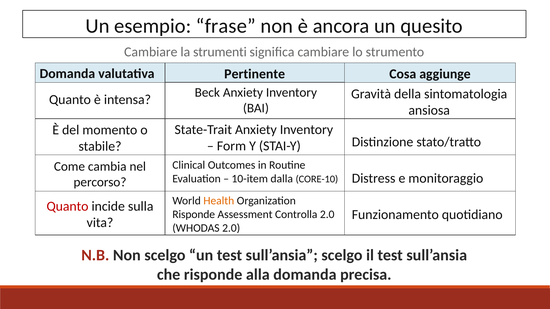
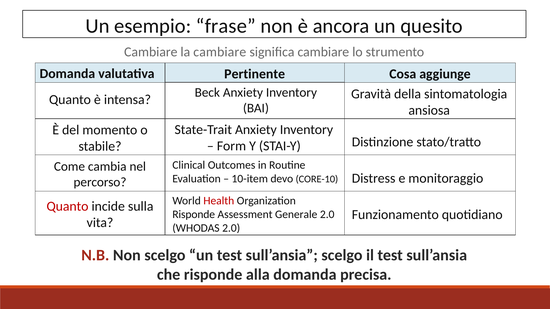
la strumenti: strumenti -> cambiare (220, 52)
dalla: dalla -> devo (282, 179)
Health colour: orange -> red (219, 201)
Controlla: Controlla -> Generale (296, 215)
